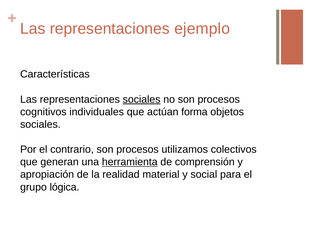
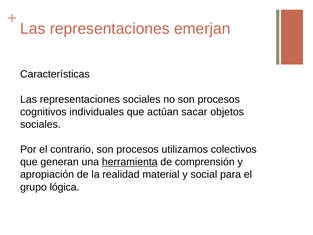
ejemplo: ejemplo -> emerjan (202, 29)
sociales underline: present -> none (142, 99)
forma: forma -> sacar (194, 112)
